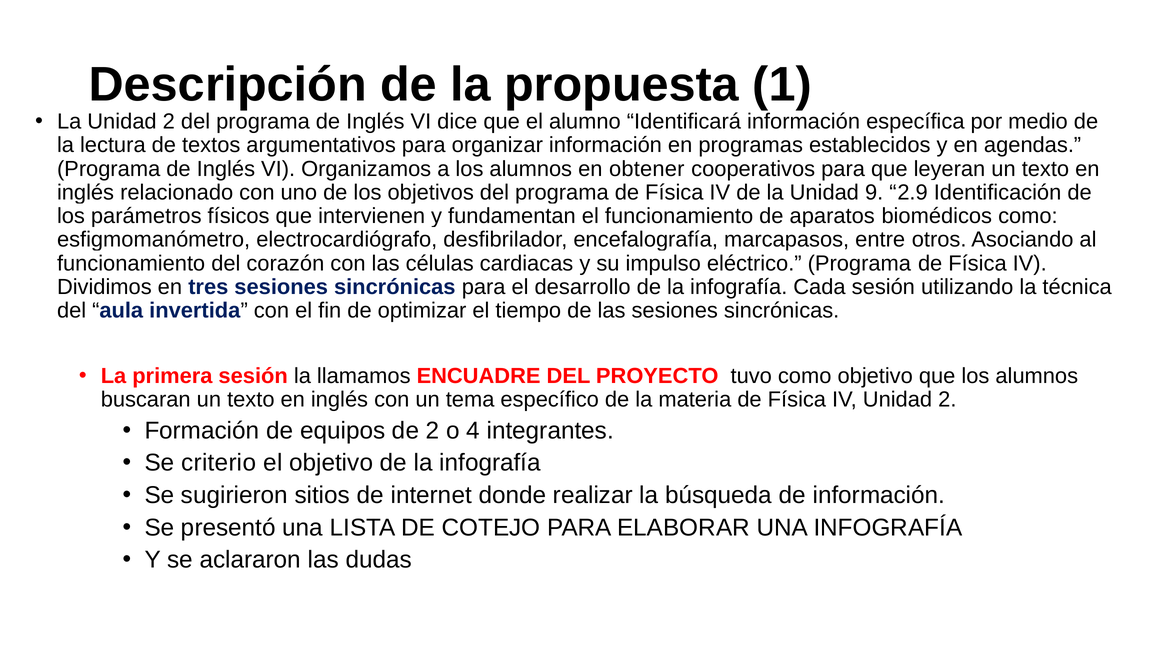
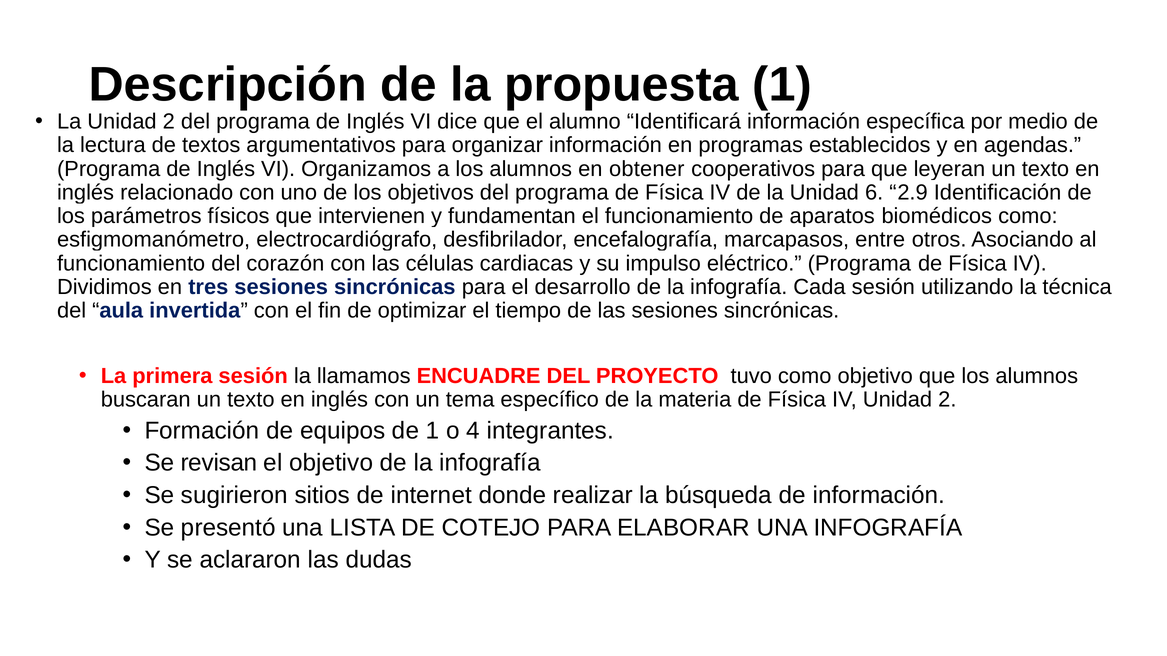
9: 9 -> 6 (874, 193)
de 2: 2 -> 1 (433, 431)
criterio: criterio -> revisan (219, 463)
